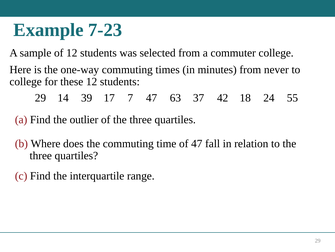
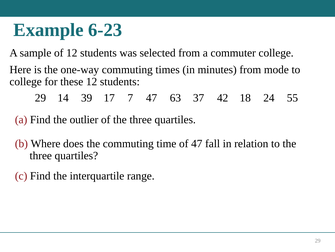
7-23: 7-23 -> 6-23 (105, 30)
never: never -> mode (276, 69)
